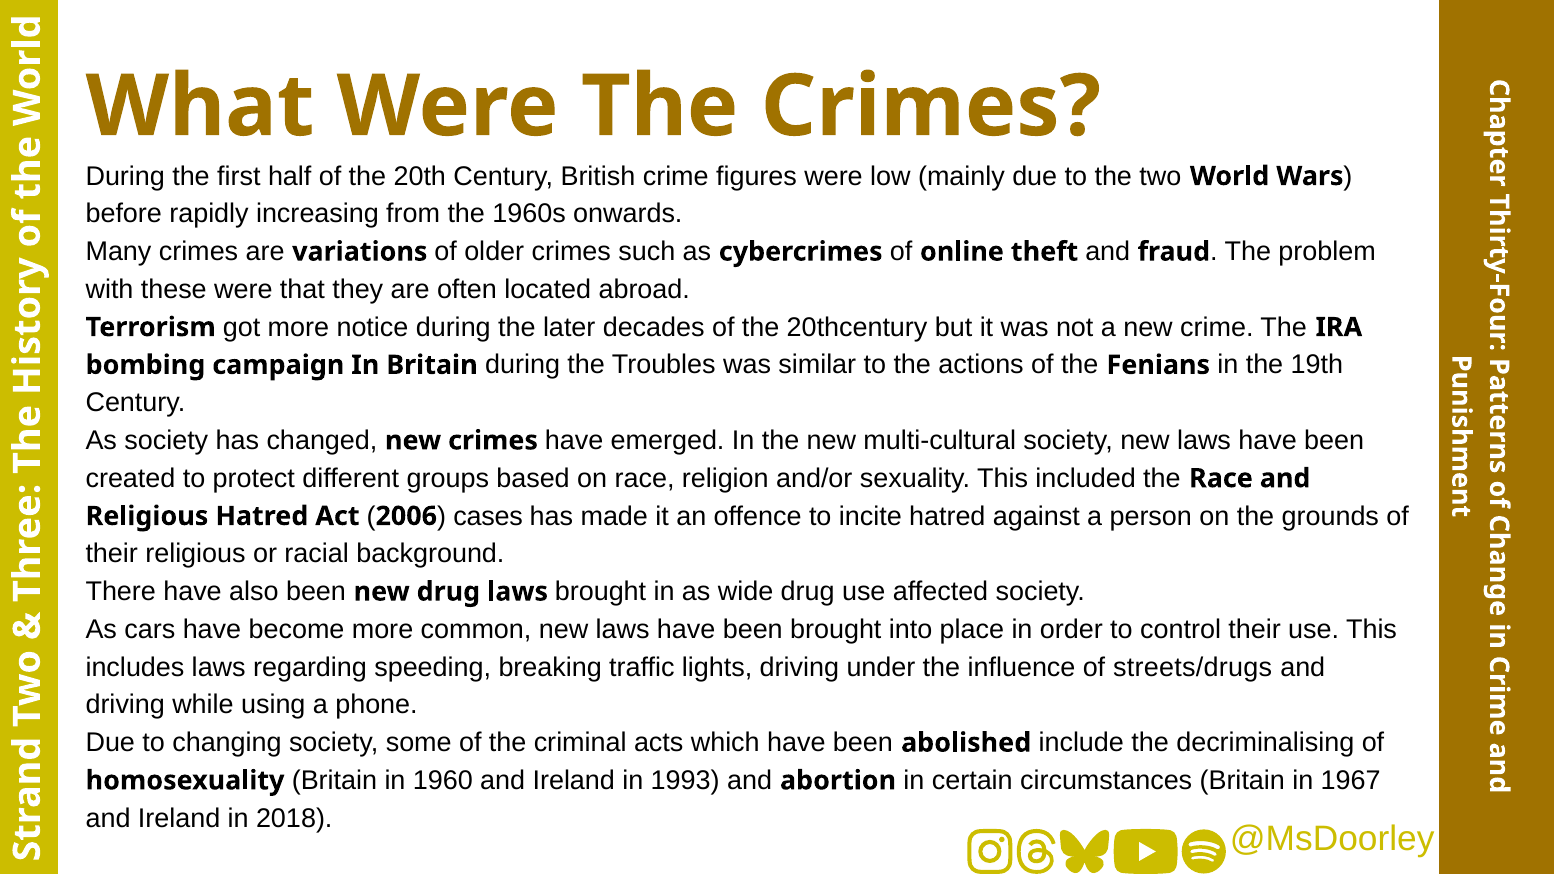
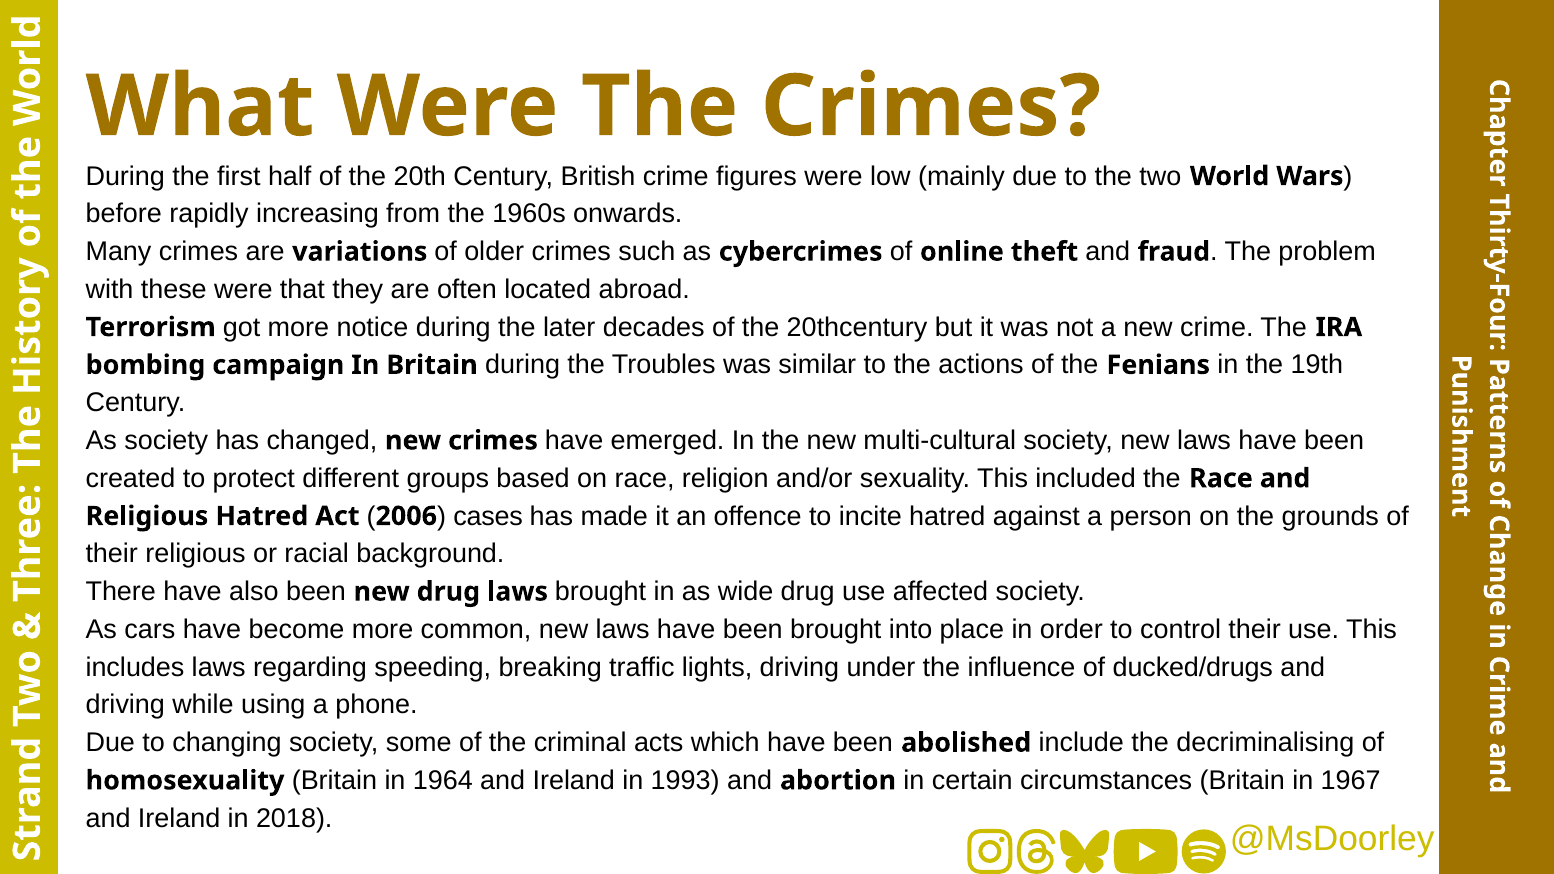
streets/drugs: streets/drugs -> ducked/drugs (1193, 667)
1960: 1960 -> 1964 (443, 781)
